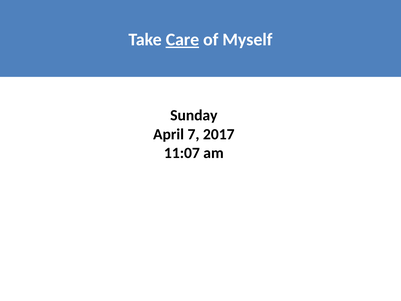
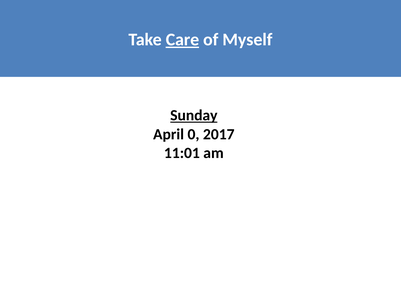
Sunday underline: none -> present (194, 115)
7: 7 -> 0 (194, 134)
11:07: 11:07 -> 11:01 (182, 153)
